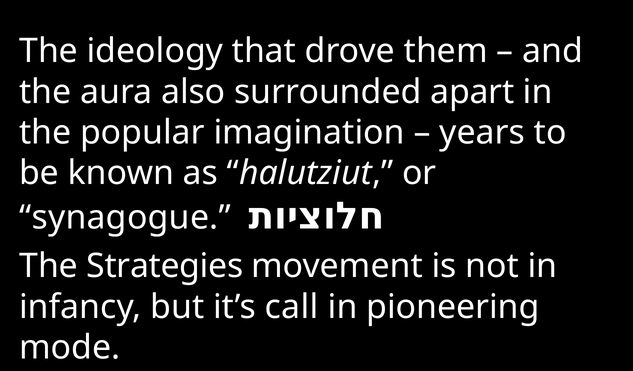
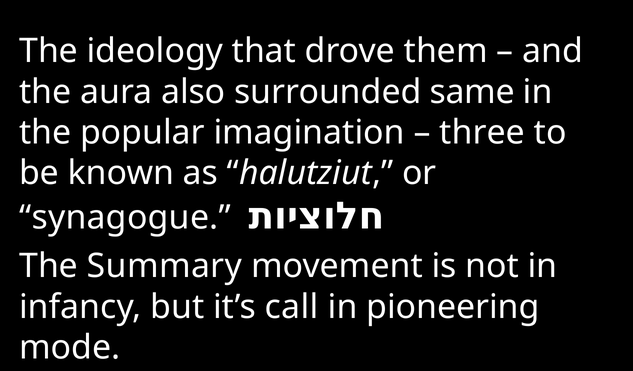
apart: apart -> same (472, 92)
years: years -> three (482, 133)
Strategies: Strategies -> Summary (164, 266)
